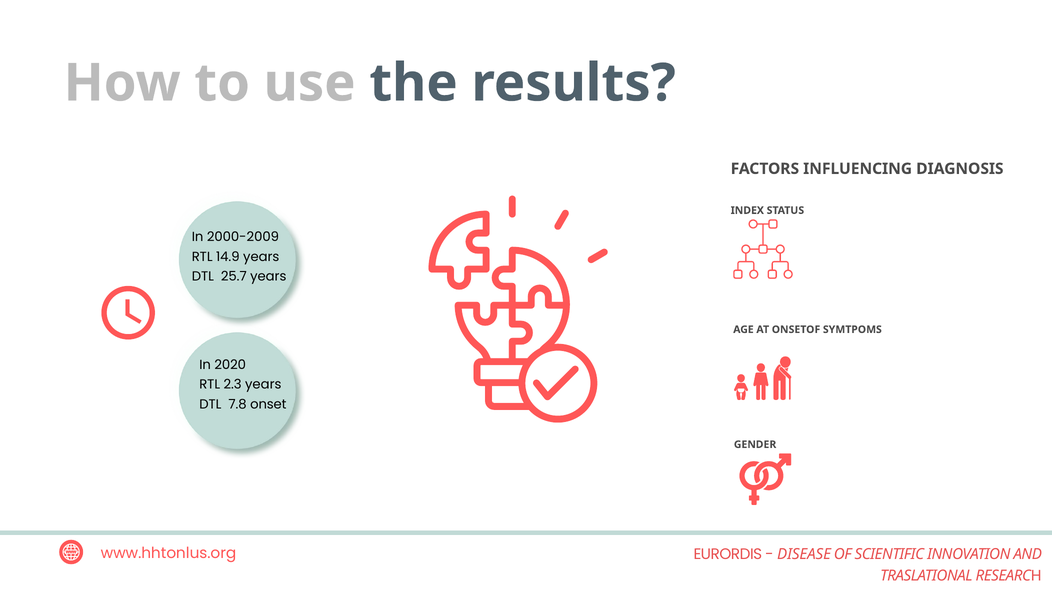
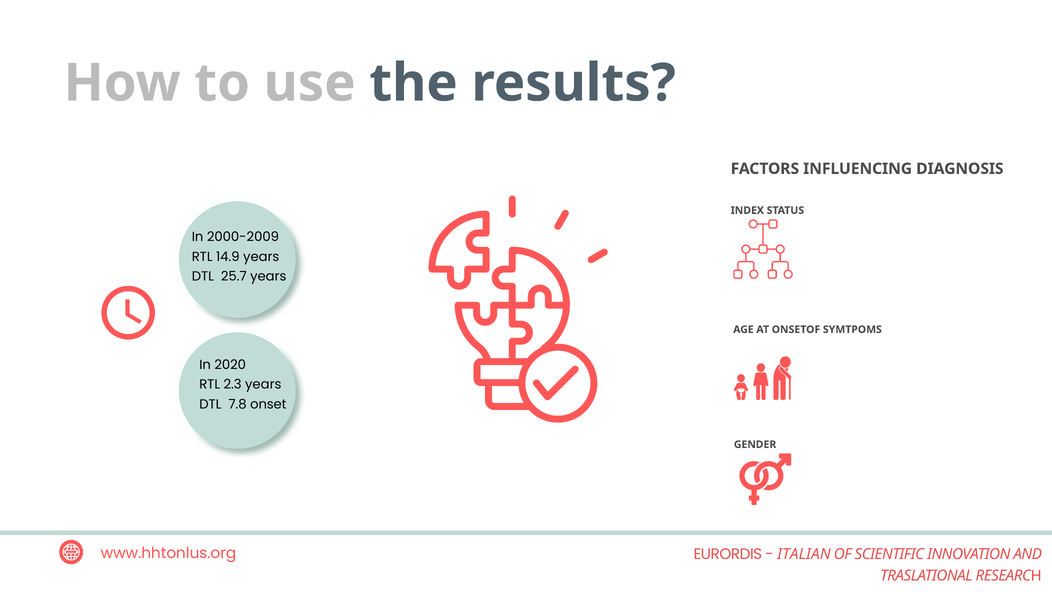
DISEASE: DISEASE -> ITALIAN (804, 554)
